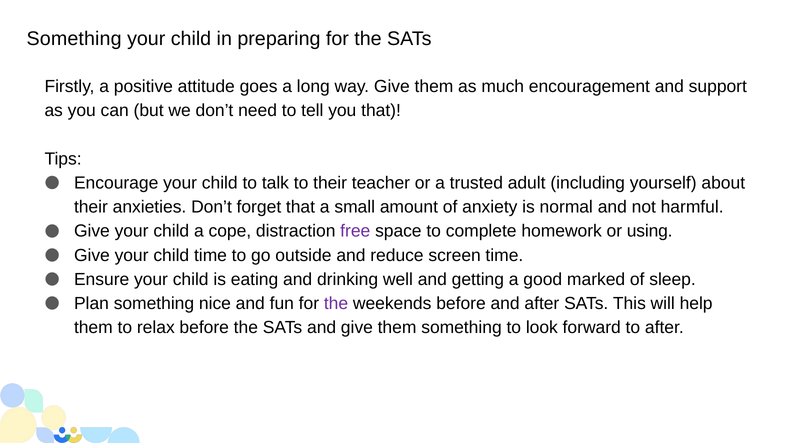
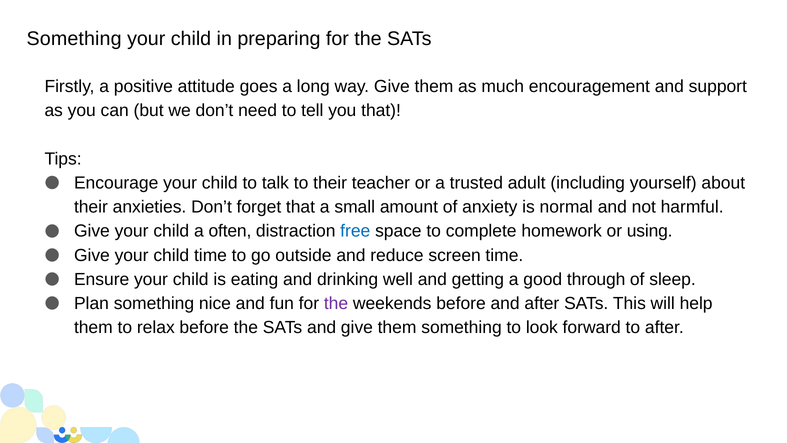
cope: cope -> often (230, 231)
free colour: purple -> blue (355, 231)
marked: marked -> through (596, 279)
